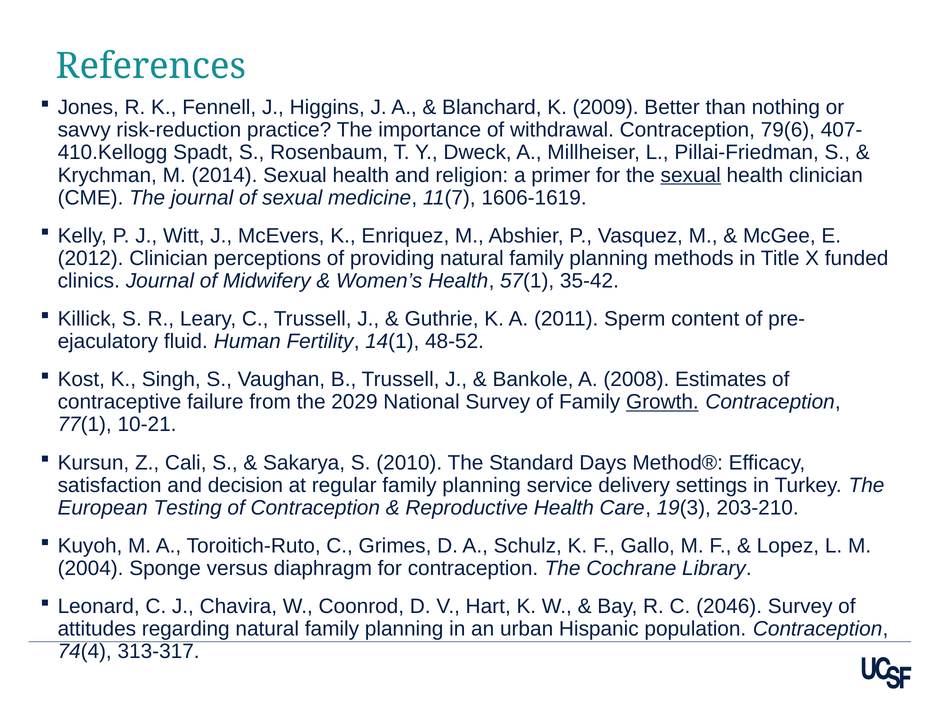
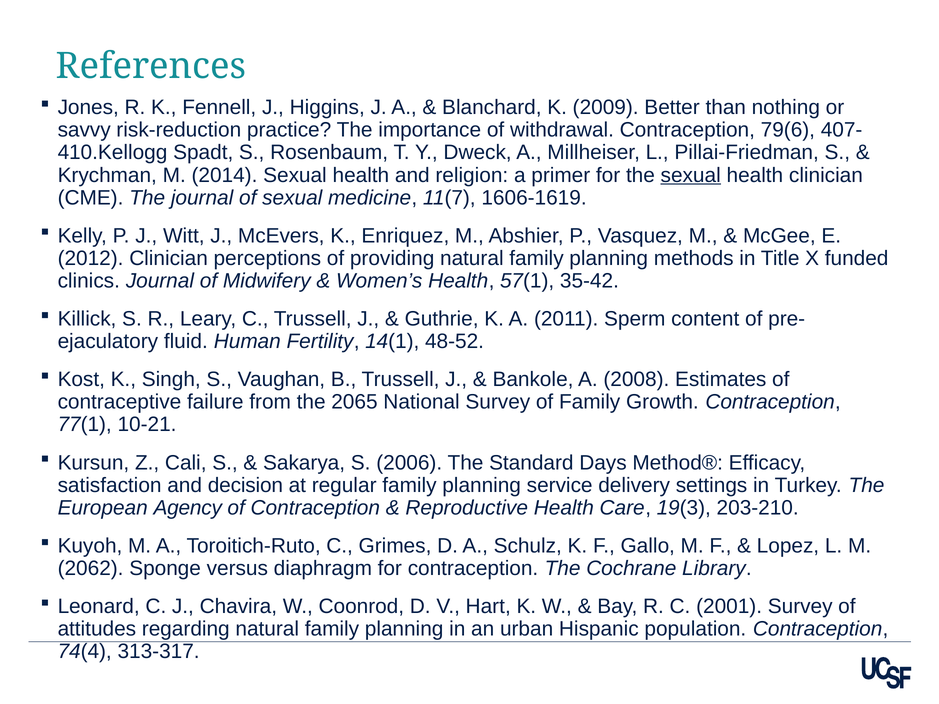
2029: 2029 -> 2065 (354, 402)
Growth underline: present -> none (662, 402)
2010: 2010 -> 2006 (409, 463)
Testing: Testing -> Agency (188, 508)
2004: 2004 -> 2062 (91, 569)
2046: 2046 -> 2001 (729, 607)
